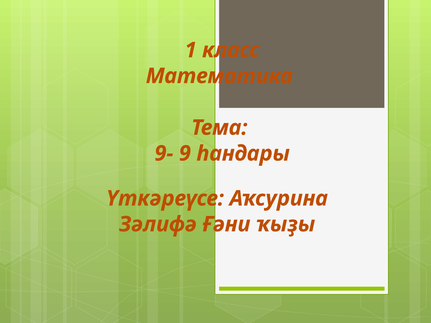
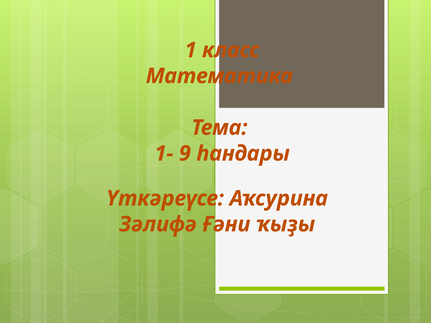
9-: 9- -> 1- (164, 154)
